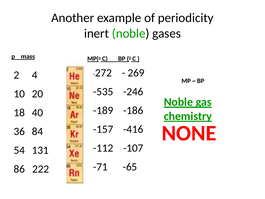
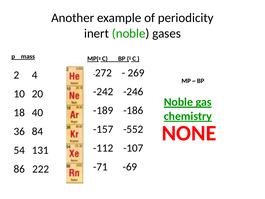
-535: -535 -> -242 (103, 92)
-416: -416 -> -552 (133, 129)
-65: -65 -> -69 (130, 167)
